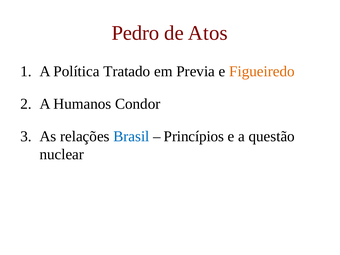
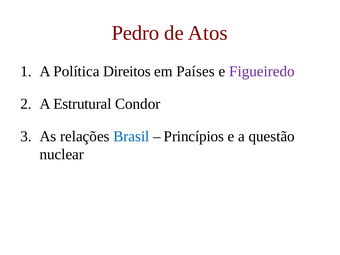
Tratado: Tratado -> Direitos (127, 71)
Previa: Previa -> Países (196, 71)
Figueiredo colour: orange -> purple (262, 71)
Humanos: Humanos -> Estrutural (82, 104)
